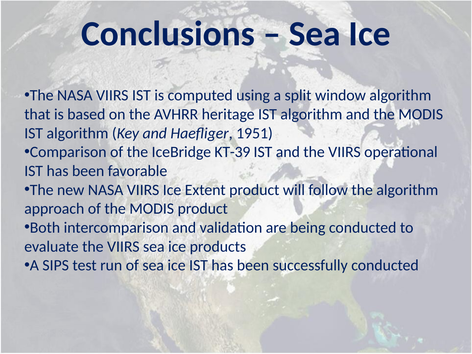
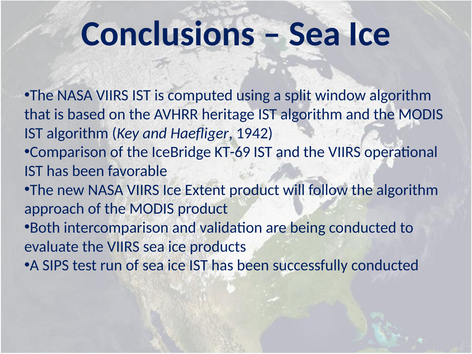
1951: 1951 -> 1942 (255, 133)
KT-39: KT-39 -> KT-69 (232, 152)
